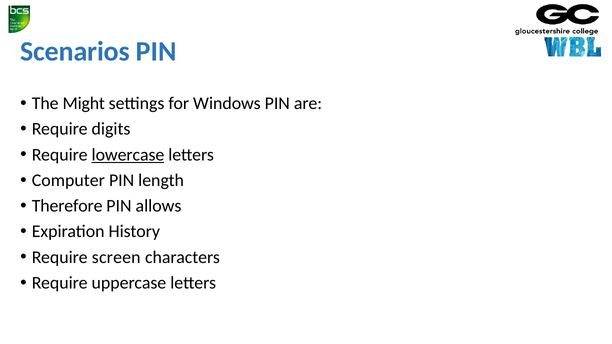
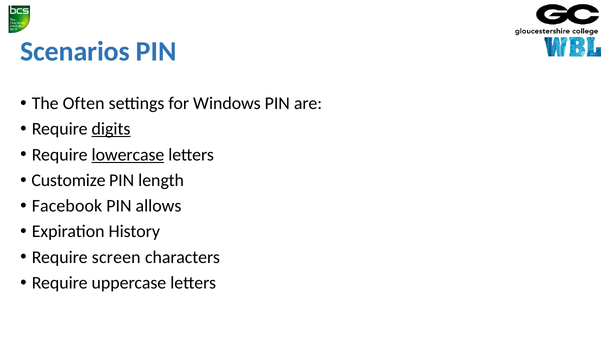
Might: Might -> Often (84, 103)
digits underline: none -> present (111, 129)
Computer: Computer -> Customize (68, 180)
Therefore: Therefore -> Facebook (67, 206)
